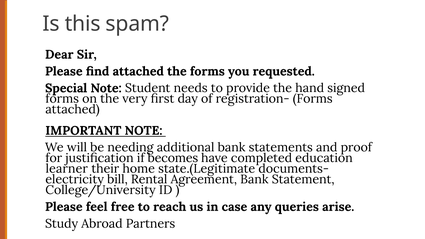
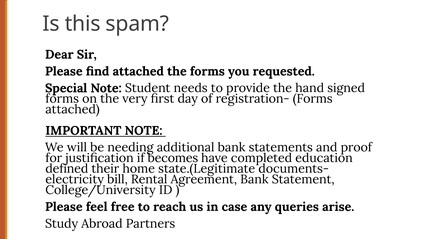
learner: learner -> defined (67, 169)
